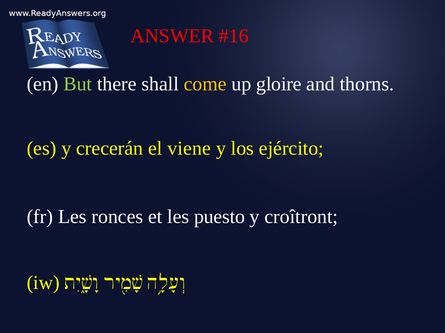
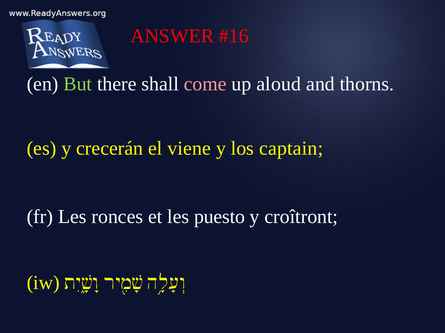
come colour: yellow -> pink (205, 84)
gloire: gloire -> aloud (279, 84)
ejército: ejército -> captain (291, 149)
